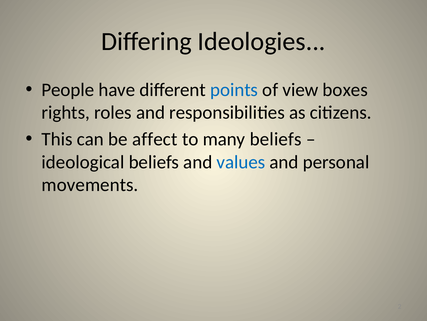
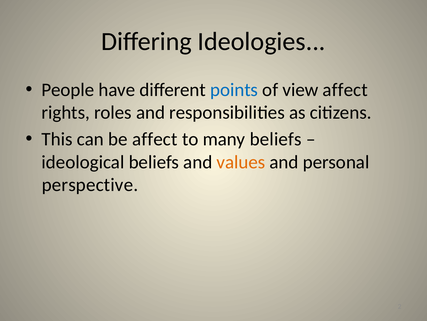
view boxes: boxes -> affect (345, 90)
values colour: blue -> orange (241, 162)
movements: movements -> perspective (90, 184)
